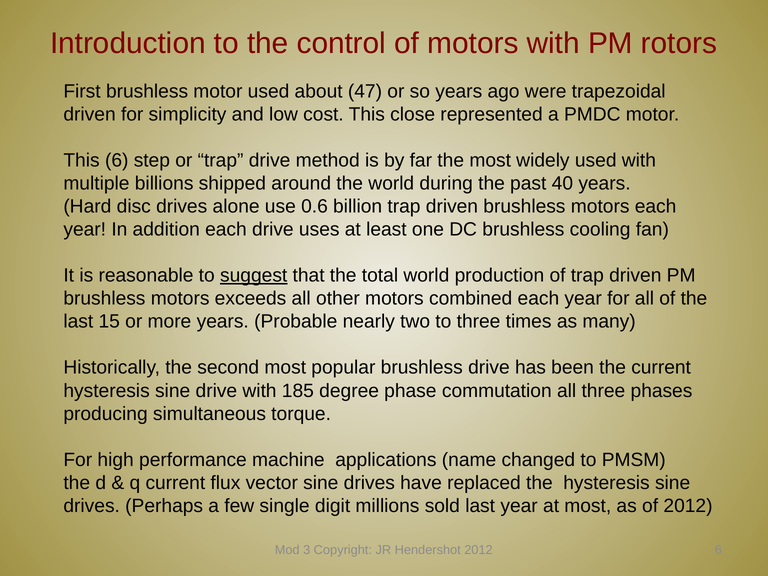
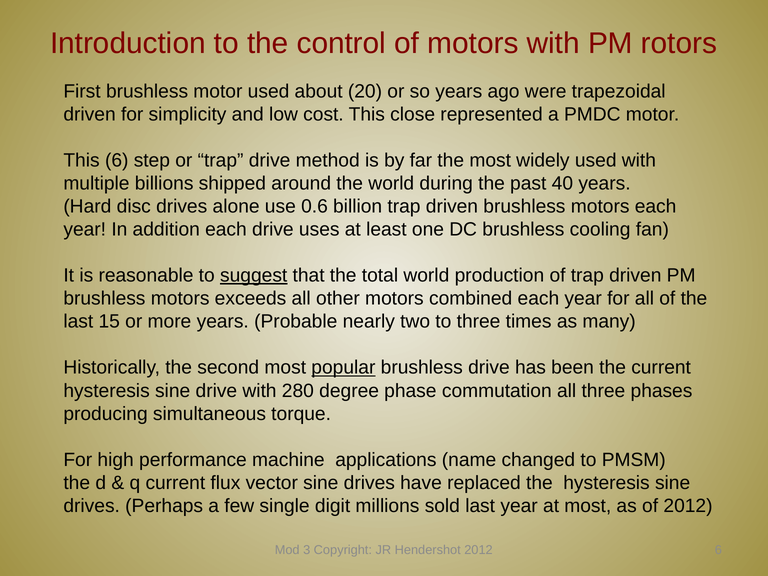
47: 47 -> 20 (365, 91)
popular underline: none -> present (343, 368)
185: 185 -> 280 (298, 391)
